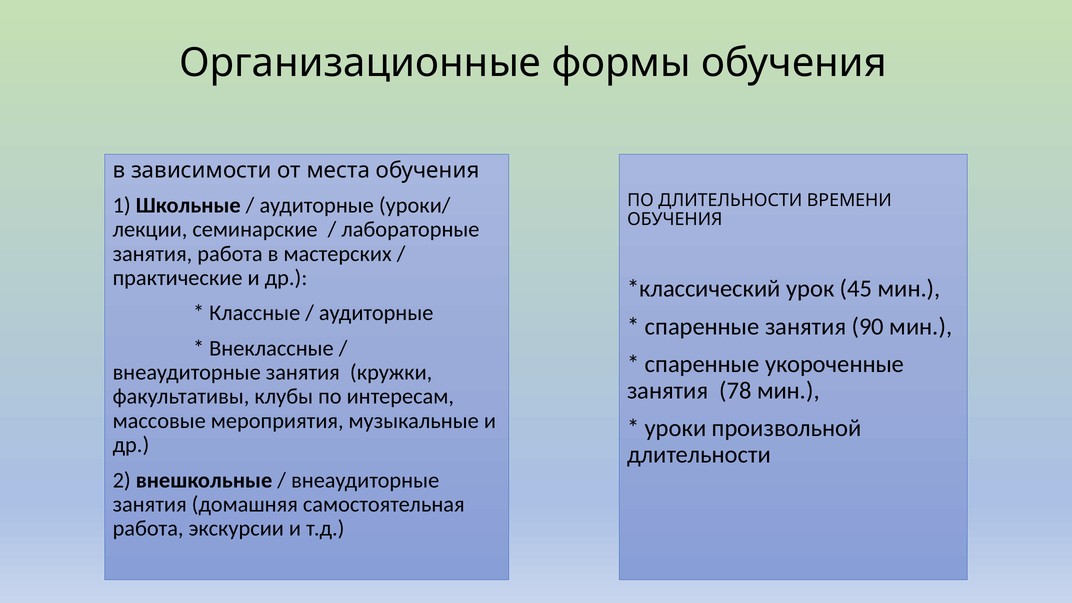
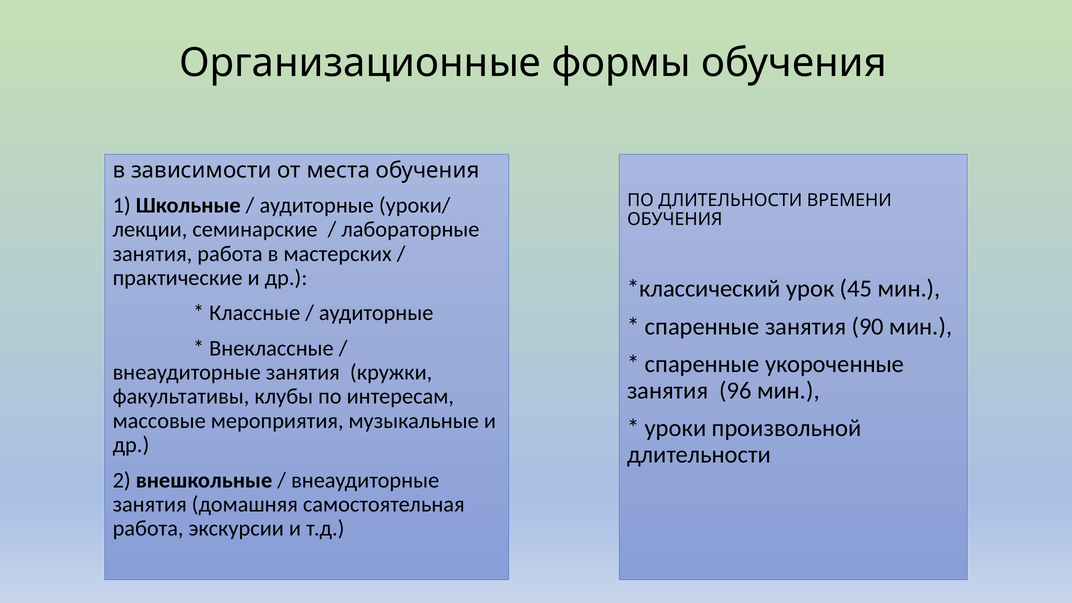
78: 78 -> 96 (735, 391)
